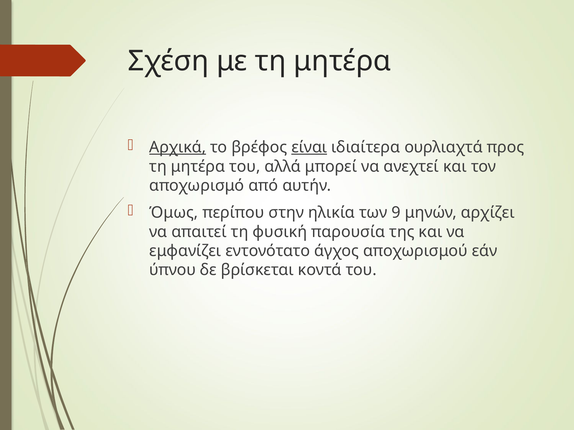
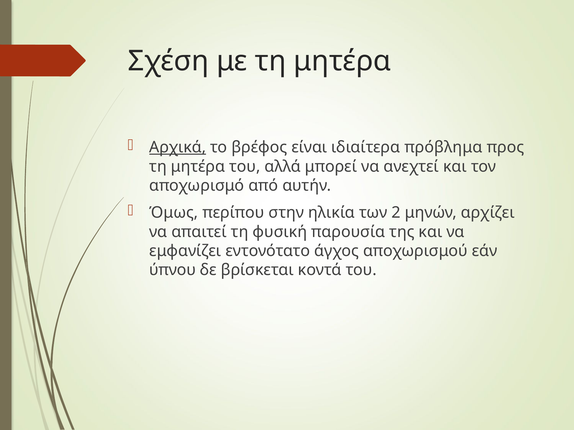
είναι underline: present -> none (309, 148)
ουρλιαχτά: ουρλιαχτά -> πρόβλημα (443, 148)
9: 9 -> 2 (396, 213)
